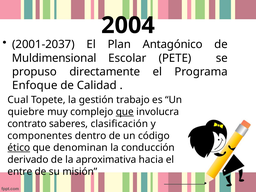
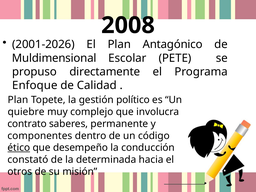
2004: 2004 -> 2008 (128, 25)
2001-2037: 2001-2037 -> 2001-2026 (43, 44)
Cual: Cual -> Plan (18, 100)
trabajo: trabajo -> político (133, 100)
que underline: present -> none (125, 112)
clasificación: clasificación -> permanente (119, 124)
denominan: denominan -> desempeño (81, 148)
derivado: derivado -> constató (28, 160)
aproximativa: aproximativa -> determinada (106, 160)
entre: entre -> otros (20, 172)
